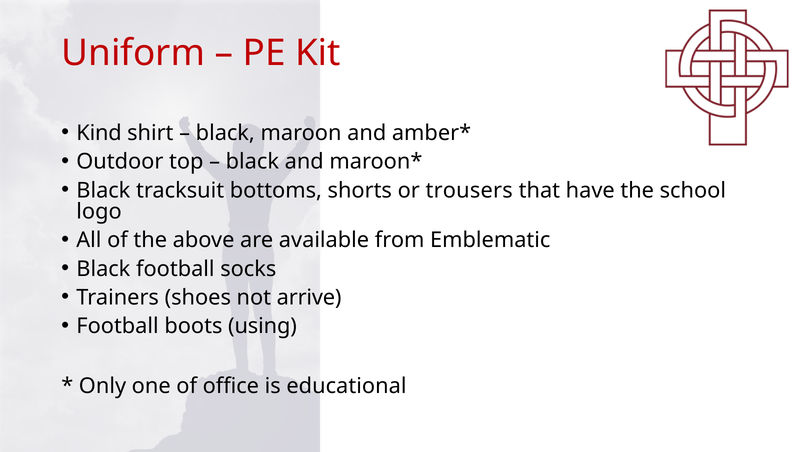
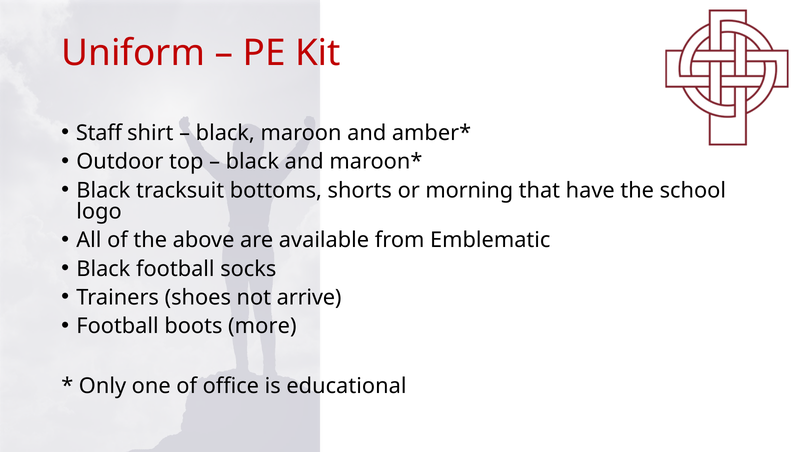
Kind: Kind -> Staff (99, 133)
trousers: trousers -> morning (469, 190)
using: using -> more (262, 326)
